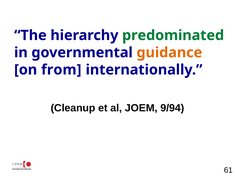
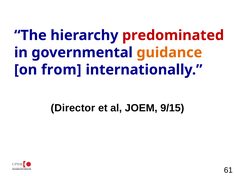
predominated colour: green -> red (173, 35)
Cleanup: Cleanup -> Director (73, 108)
9/94: 9/94 -> 9/15 (172, 108)
